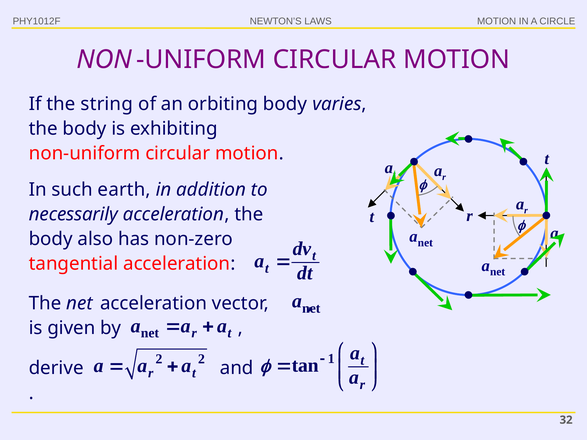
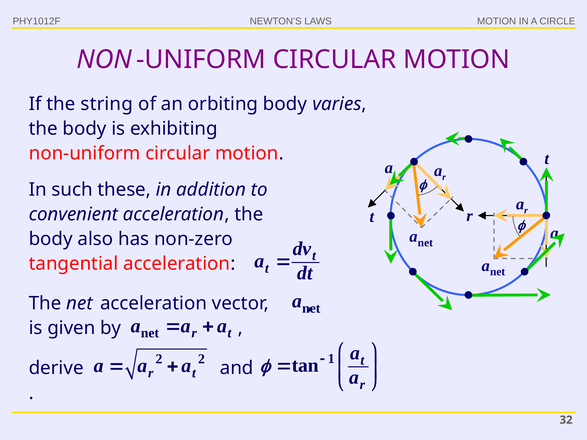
earth: earth -> these (124, 190)
necessarily: necessarily -> convenient (73, 214)
